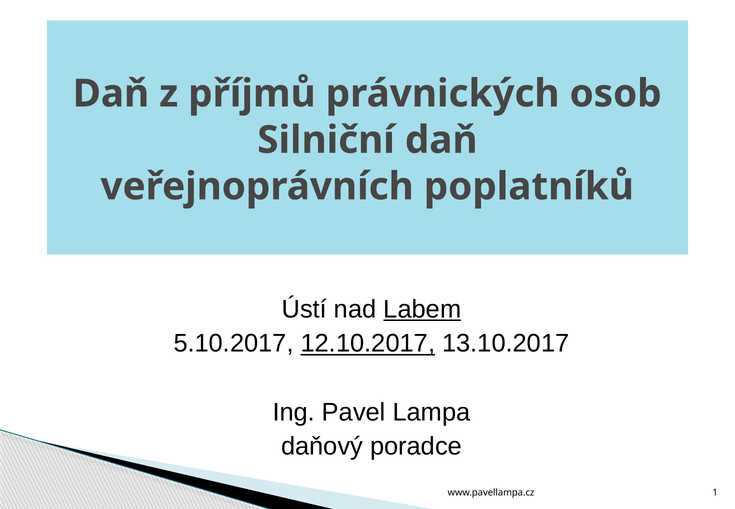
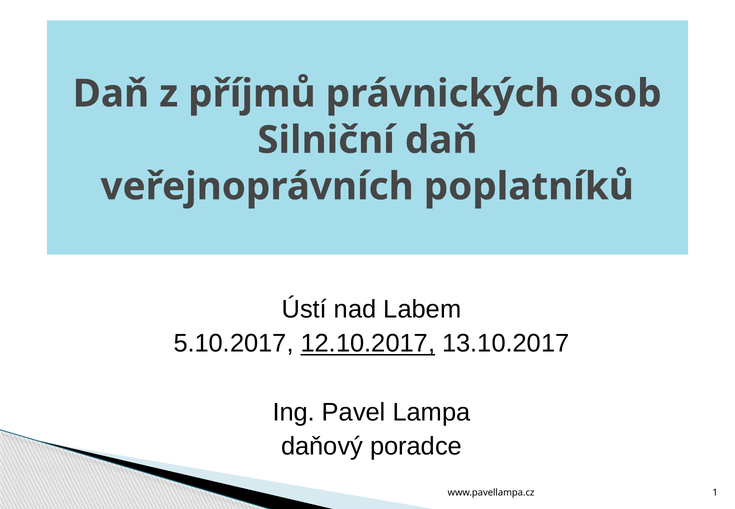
Labem underline: present -> none (422, 309)
